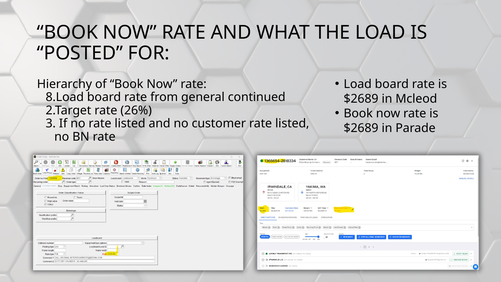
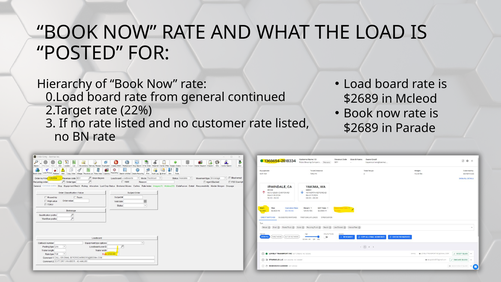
8.Load: 8.Load -> 0.Load (65, 97)
26%: 26% -> 22% (136, 110)
